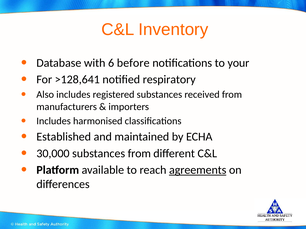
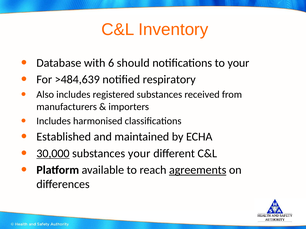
before: before -> should (133, 63)
>128,641: >128,641 -> >484,639 (77, 80)
30,000 underline: none -> present (53, 154)
substances from: from -> your (139, 154)
